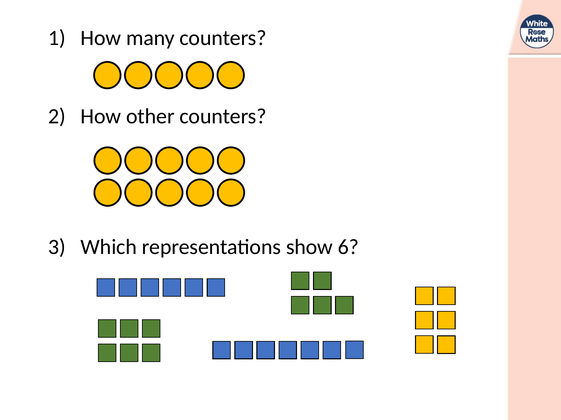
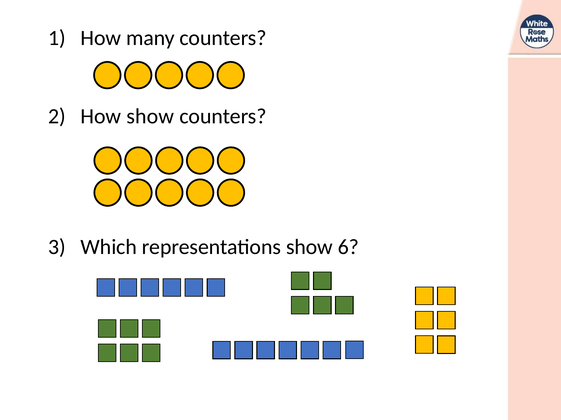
How other: other -> show (150, 116)
